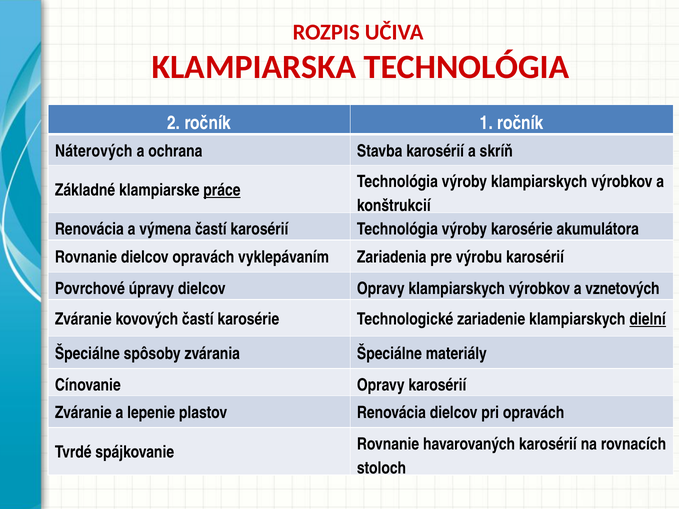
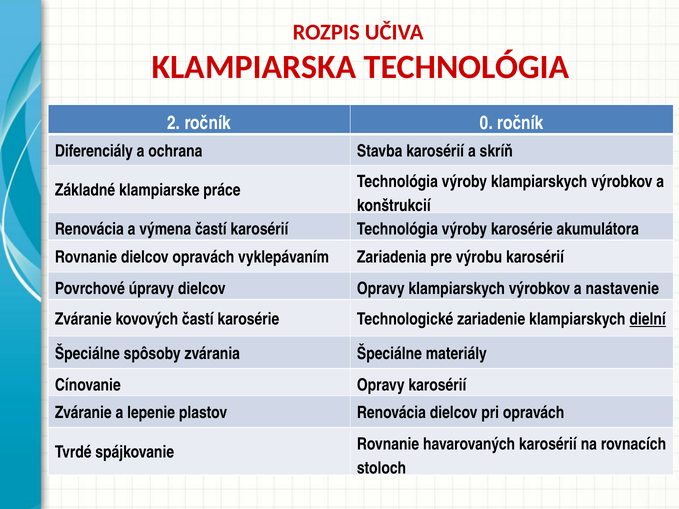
1: 1 -> 0 (486, 123)
Náterových: Náterových -> Diferenciály (94, 151)
práce underline: present -> none (222, 190)
vznetových: vznetových -> nastavenie (622, 289)
